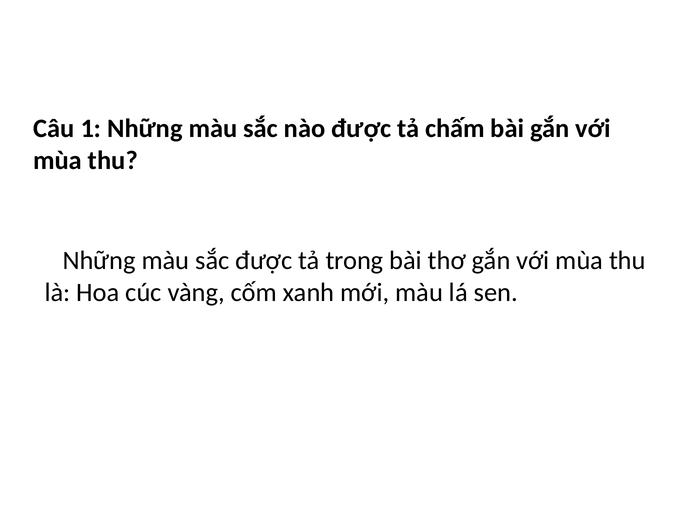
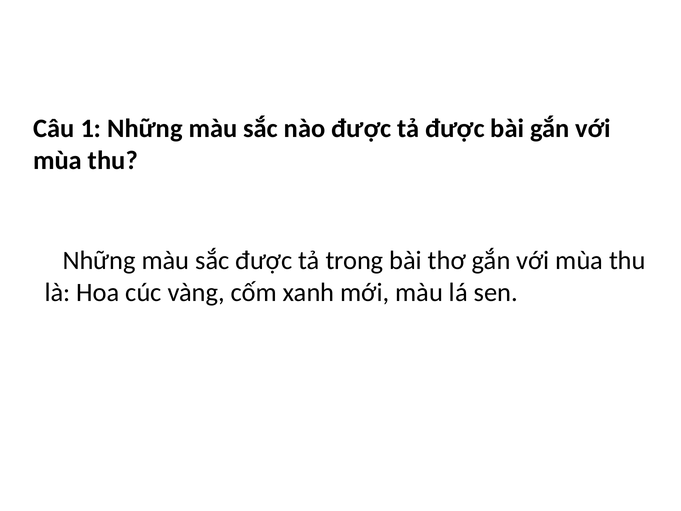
tả chấm: chấm -> được (455, 129)
